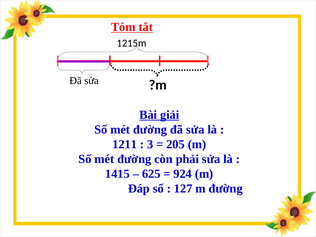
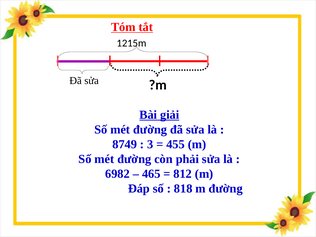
1211: 1211 -> 8749 (125, 144)
205: 205 -> 455 (176, 144)
1415: 1415 -> 6982 (117, 174)
625: 625 -> 465 (151, 174)
924: 924 -> 812 (183, 174)
127: 127 -> 818 (183, 189)
